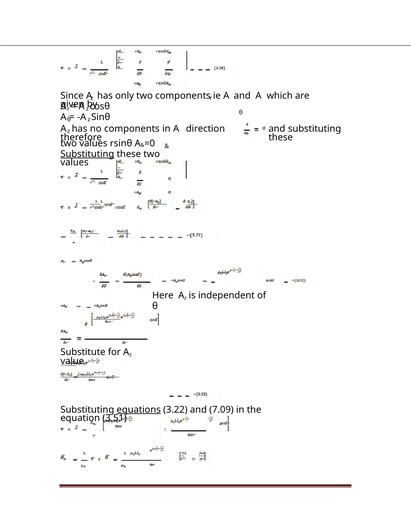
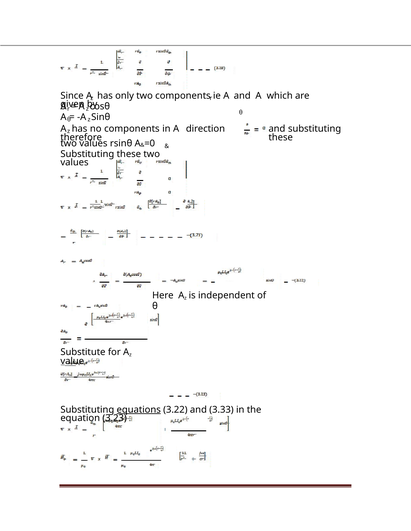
Substituting underline: present -> none (87, 154)
7.09: 7.09 -> 3.33 (221, 410)
3.51: 3.51 -> 3.23 (115, 419)
